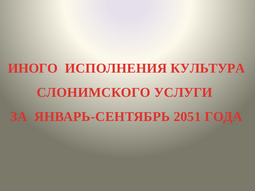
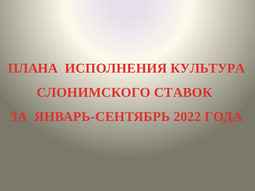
ИНОГО: ИНОГО -> ПЛАНА (33, 68)
УСЛУГИ: УСЛУГИ -> СТАВОК (183, 93)
2051: 2051 -> 2022 (187, 117)
